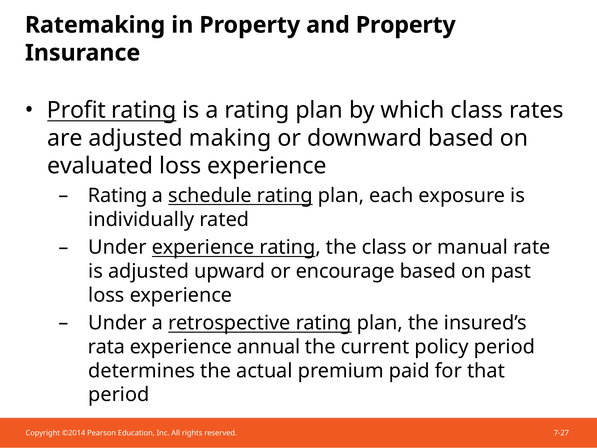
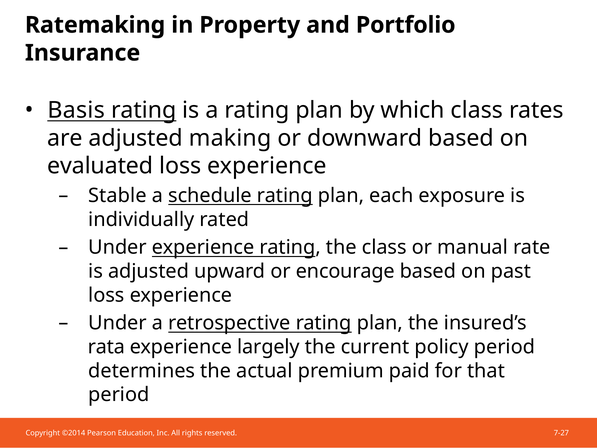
and Property: Property -> Portfolio (406, 25)
Profit: Profit -> Basis (76, 110)
Rating: Rating -> Stable (117, 195)
annual: annual -> largely (269, 347)
